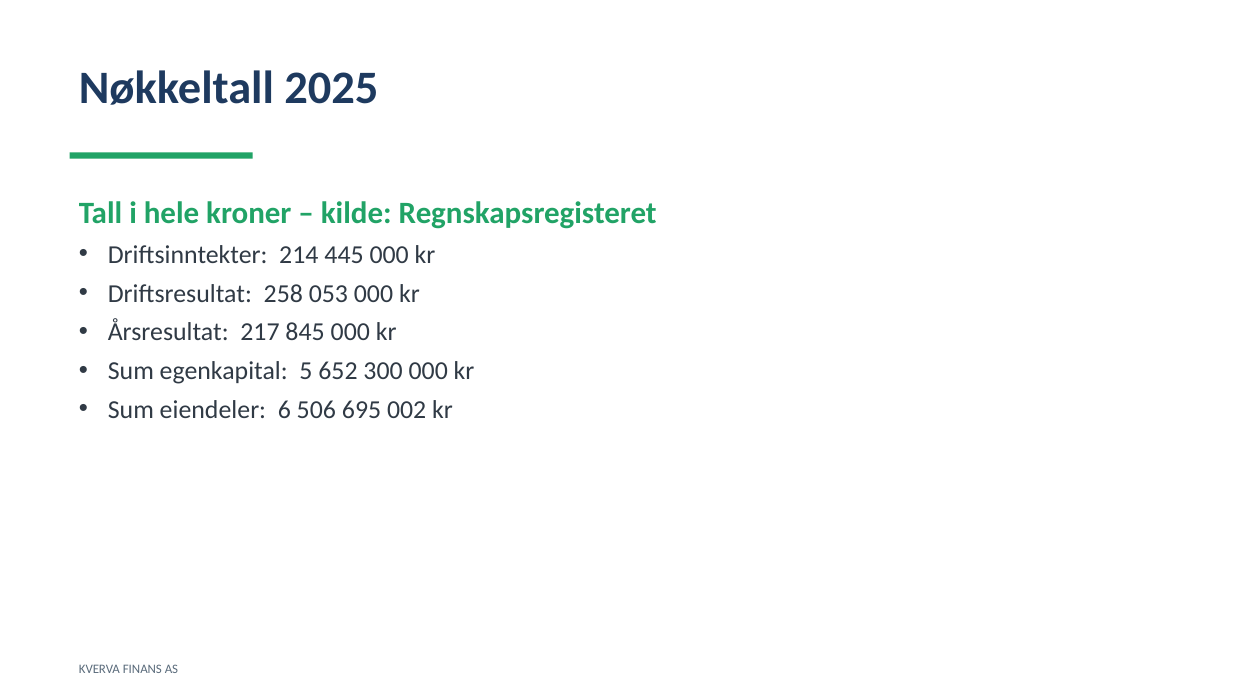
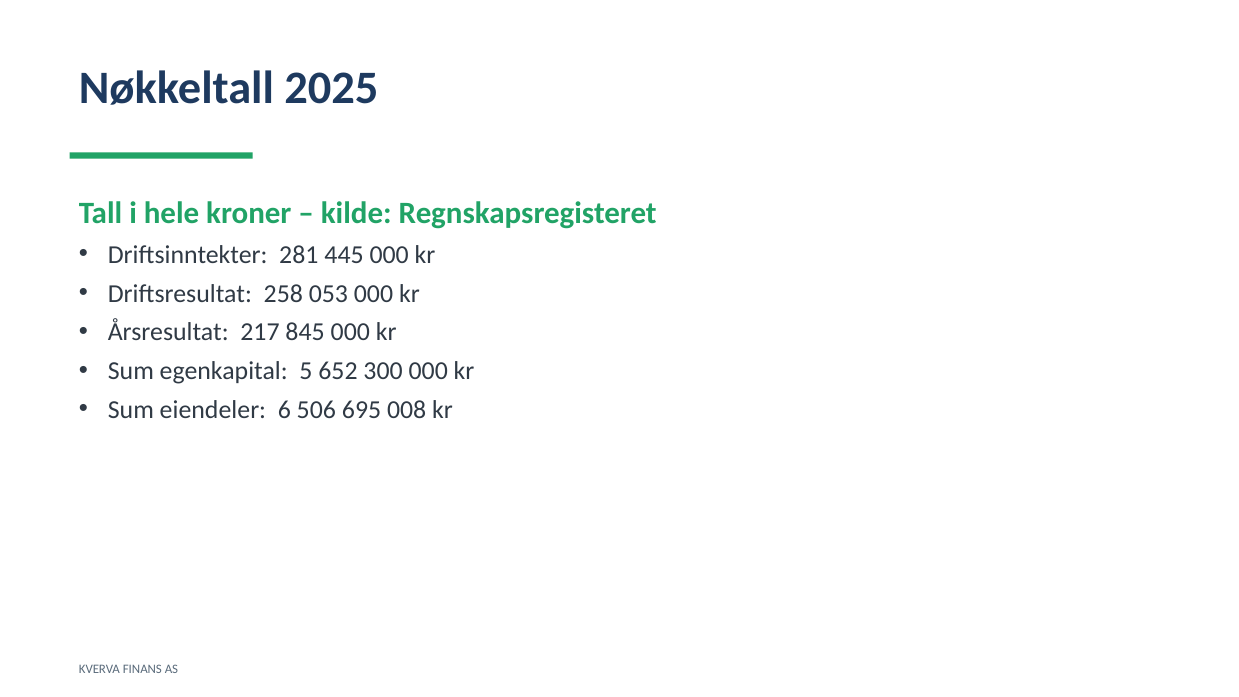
214: 214 -> 281 (299, 255)
002: 002 -> 008 (407, 410)
